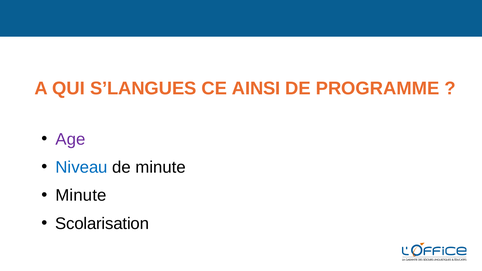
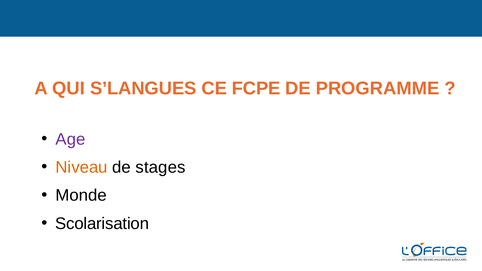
AINSI: AINSI -> FCPE (256, 88)
Niveau colour: blue -> orange (82, 167)
de minute: minute -> stages (161, 167)
Minute: Minute -> Monde (81, 196)
